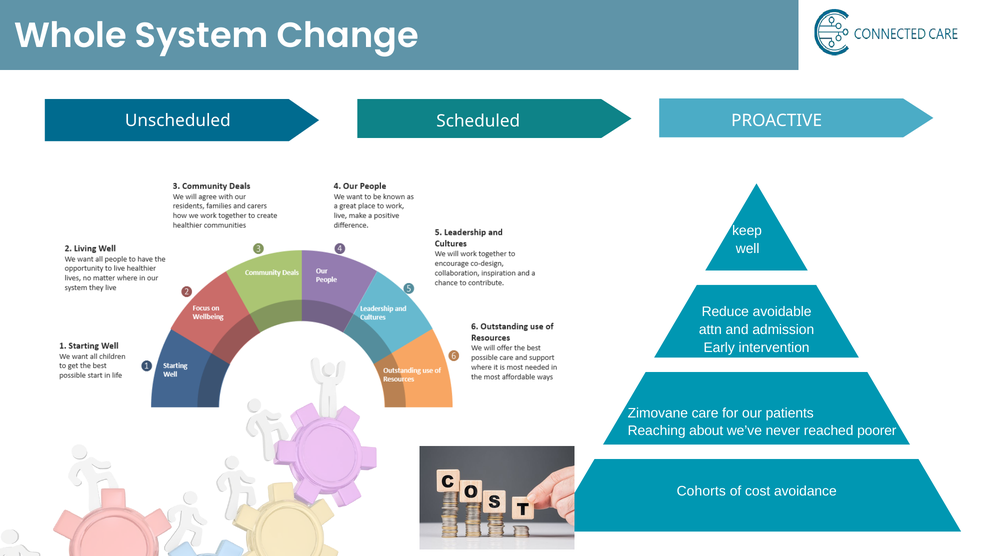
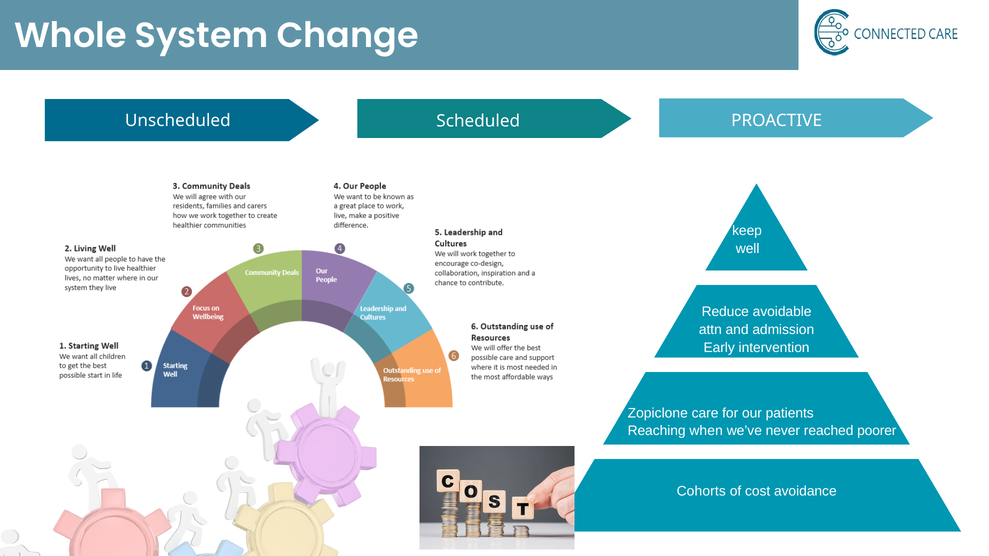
Zimovane: Zimovane -> Zopiclone (658, 413)
about: about -> when (706, 431)
